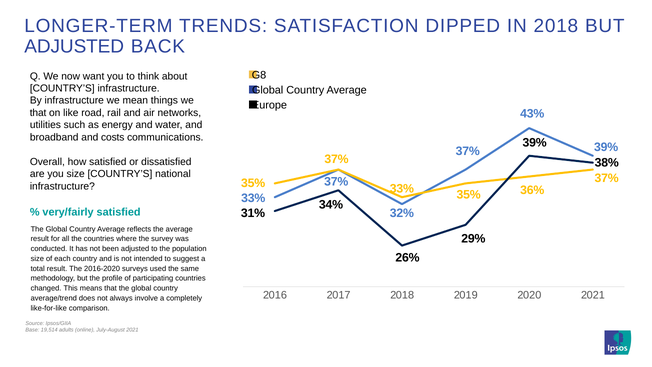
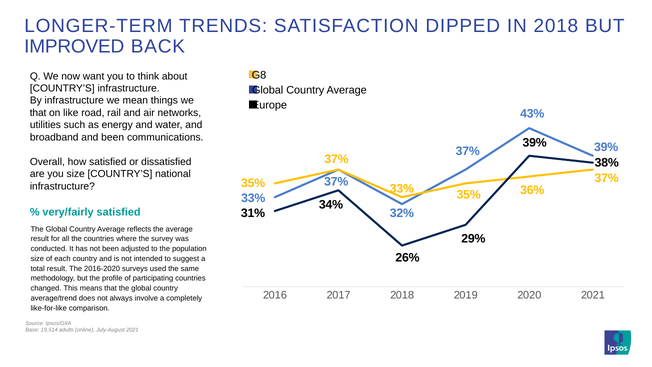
ADJUSTED: ADJUSTED -> IMPROVED (74, 46)
and costs: costs -> been (113, 137)
